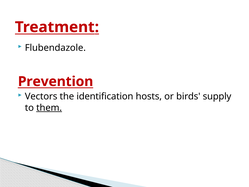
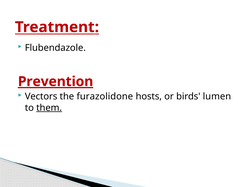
Prevention underline: none -> present (56, 81)
identification: identification -> furazolidone (105, 96)
supply: supply -> lumen (217, 96)
